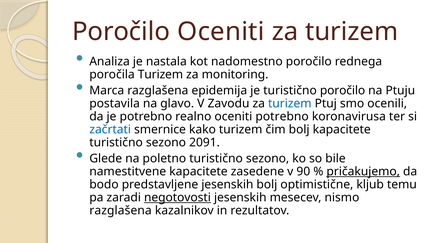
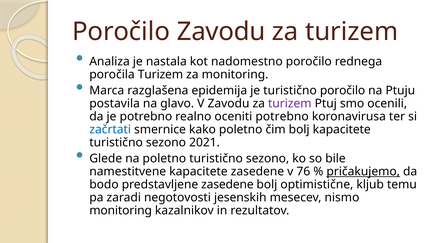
Poročilo Oceniti: Oceniti -> Zavodu (221, 32)
turizem colour: blue -> purple (290, 104)
kako turizem: turizem -> poletno (241, 129)
2091: 2091 -> 2021 (204, 142)
90: 90 -> 76 (303, 172)
predstavljene jesenskih: jesenskih -> zasedene (227, 185)
negotovosti underline: present -> none (177, 198)
razglašena: razglašena -> monitoring (121, 210)
